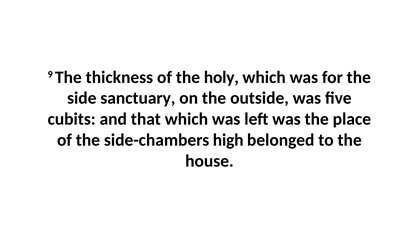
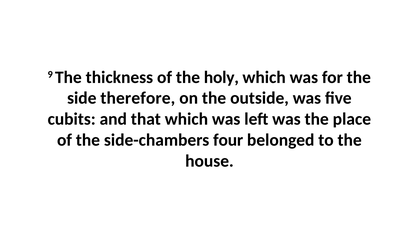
sanctuary: sanctuary -> therefore (138, 98)
high: high -> four (228, 140)
